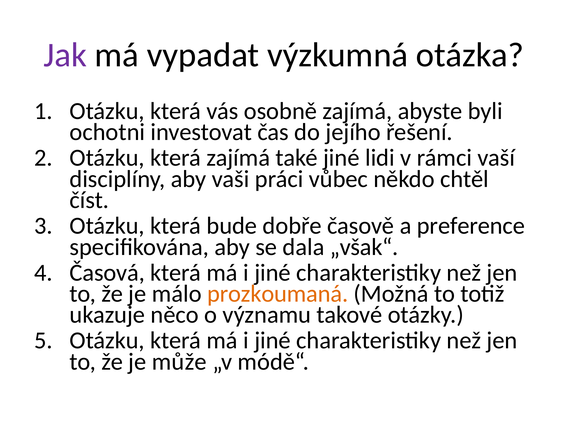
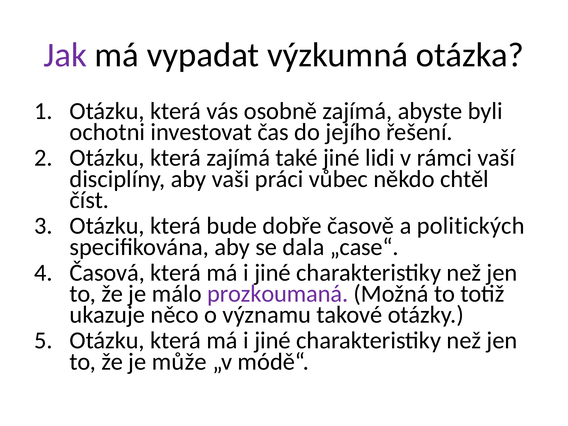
preference: preference -> politických (471, 226)
„však“: „však“ -> „case“ (364, 247)
prozkoumaná colour: orange -> purple (278, 294)
